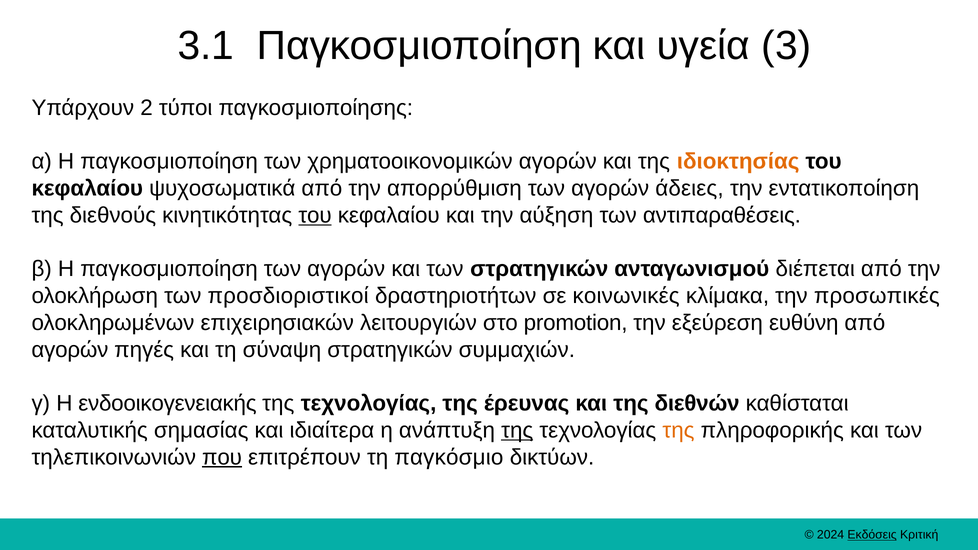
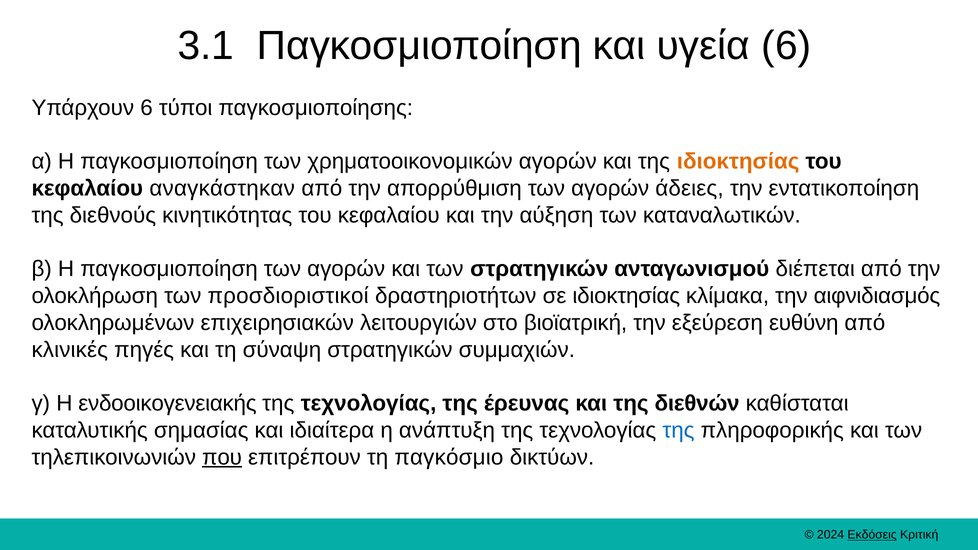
υγεία 3: 3 -> 6 (786, 46)
Υπάρχουν 2: 2 -> 6 (147, 108)
ψυχοσωματικά: ψυχοσωματικά -> αναγκάστηκαν (222, 188)
του underline: present -> none (315, 215)
αντιπαραθέσεις: αντιπαραθέσεις -> καταναλωτικών (722, 215)
σε κοινωνικές: κοινωνικές -> ιδιοκτησίας (626, 296)
προσωπικές: προσωπικές -> αιφνιδιασμός (877, 296)
promotion: promotion -> βιοϊατρική (576, 323)
αγορών: αγορών -> κλινικές (70, 350)
της underline: present -> none (517, 430)
της colour: orange -> blue (678, 430)
